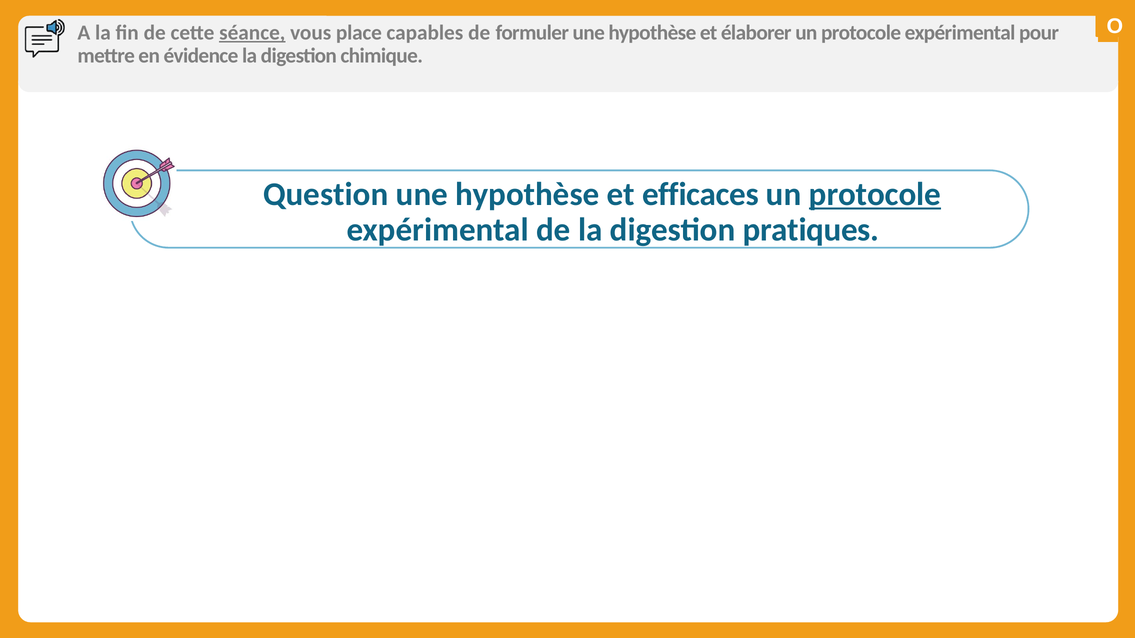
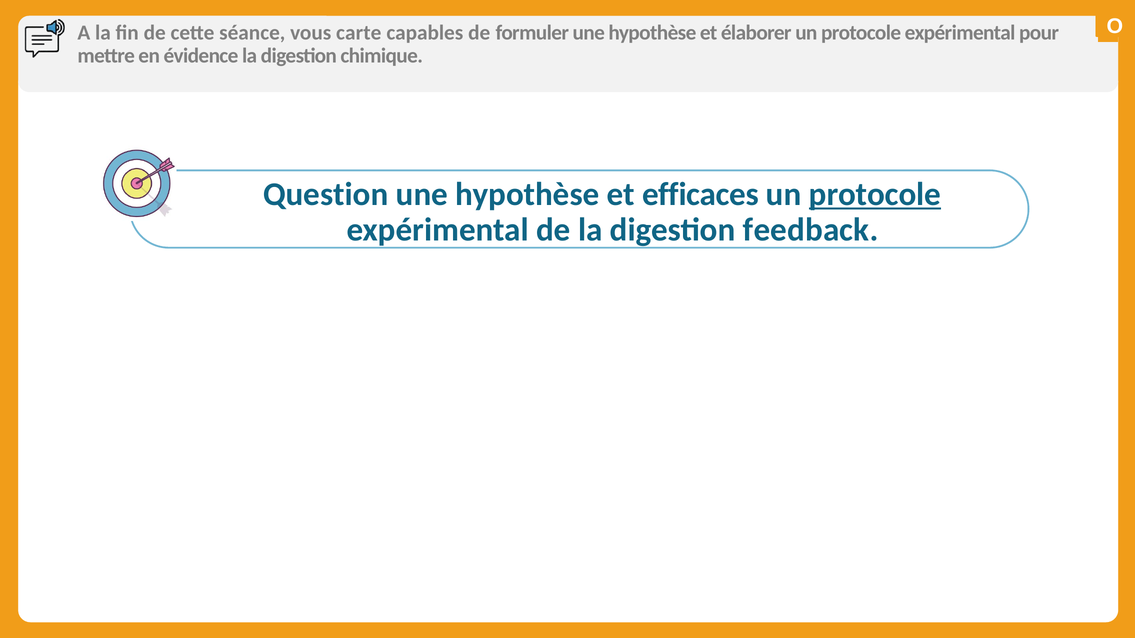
séance underline: present -> none (252, 33)
place: place -> carte (359, 33)
pratiques: pratiques -> feedback (811, 230)
